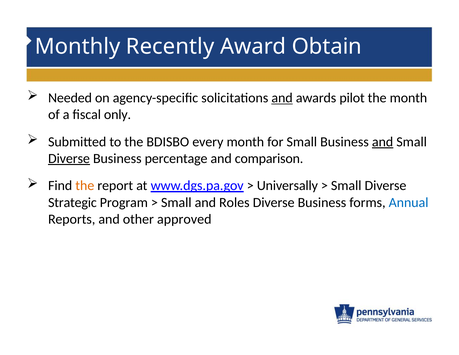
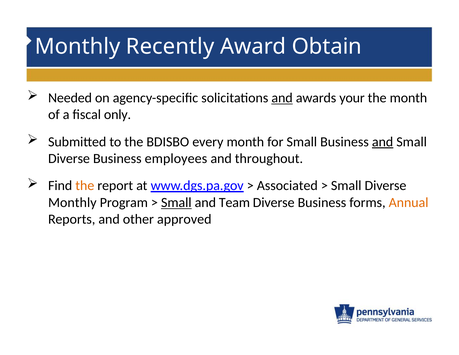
pilot: pilot -> your (352, 98)
Diverse underline: present -> none (69, 158)
percentage: percentage -> employees (176, 158)
comparison: comparison -> throughout (269, 158)
Universally: Universally -> Associated (287, 185)
Strategic: Strategic -> Monthly (72, 202)
Small underline: none -> present (176, 202)
Roles: Roles -> Team (234, 202)
Annual colour: blue -> orange (409, 202)
